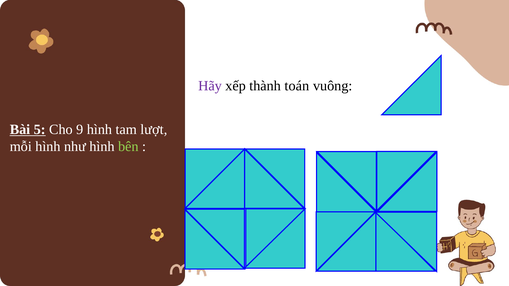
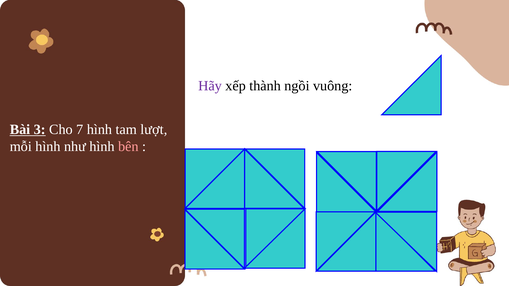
toán: toán -> ngồi (297, 86)
5: 5 -> 3 (40, 130)
9: 9 -> 7 (80, 130)
bên colour: light green -> pink (128, 147)
